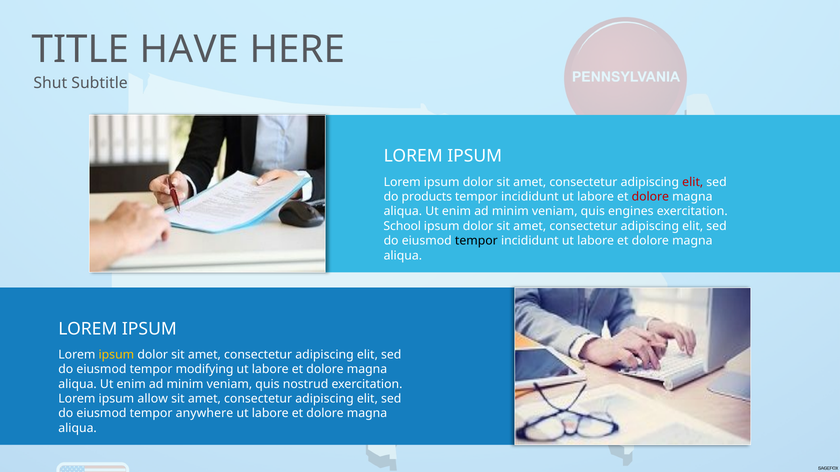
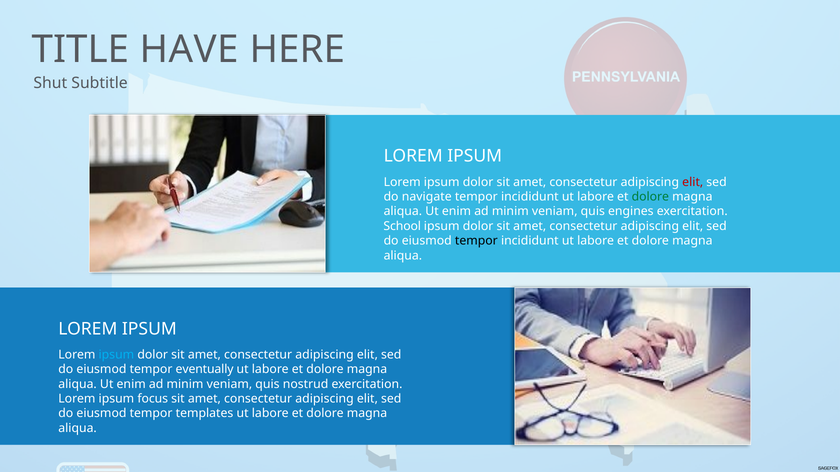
products: products -> navigate (427, 197)
dolore colour: red -> green (650, 197)
ipsum colour: yellow -> light blue (116, 355)
modifying: modifying -> eventually (205, 370)
allow: allow -> focus (153, 399)
anywhere: anywhere -> templates (205, 414)
